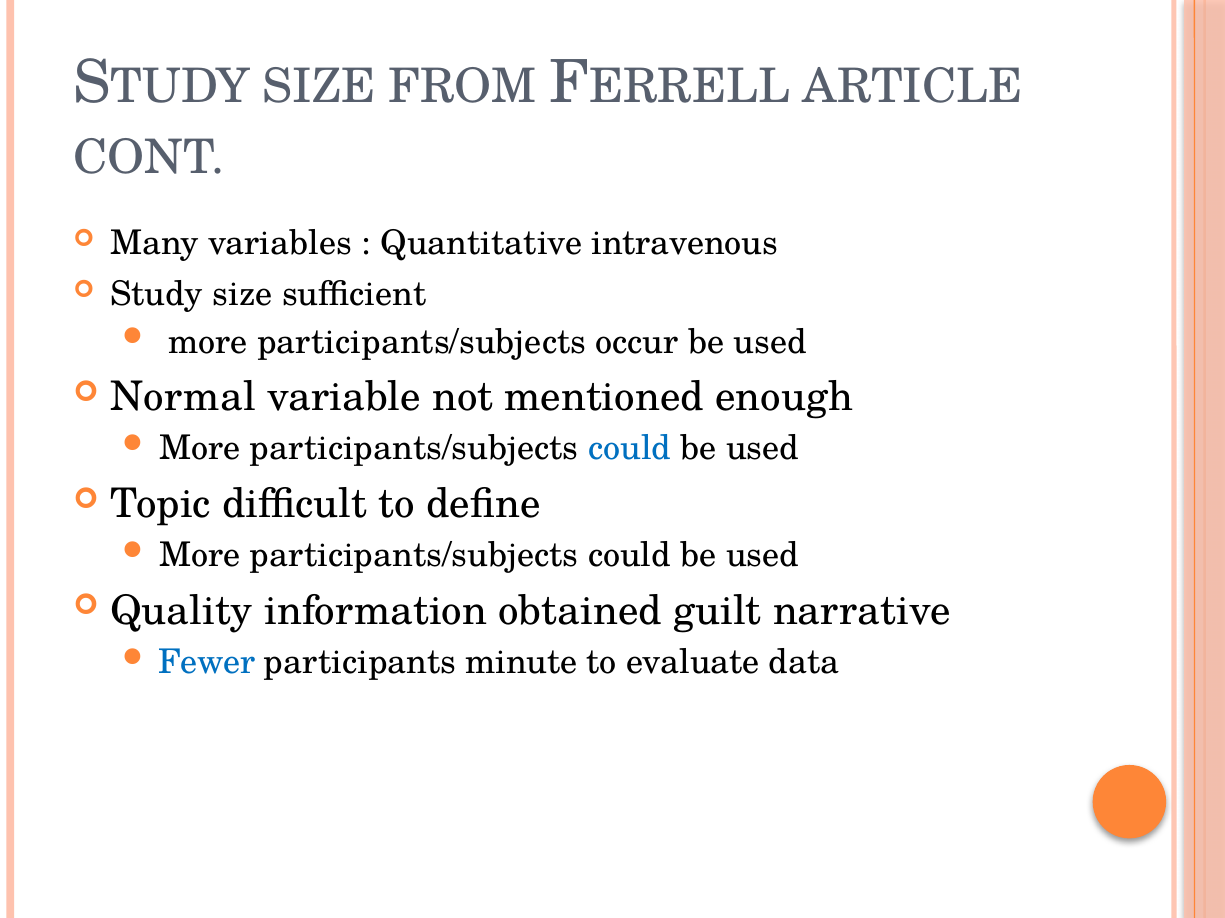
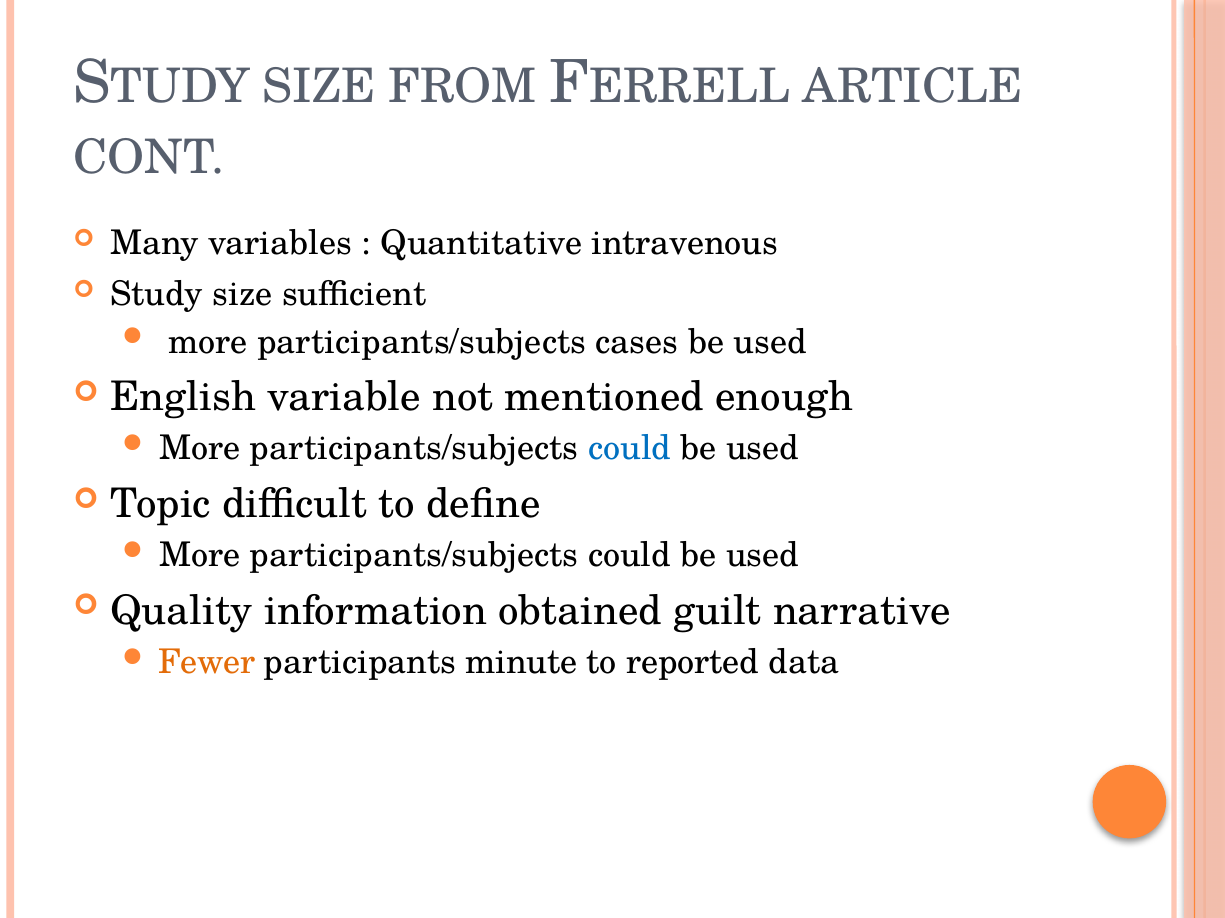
occur: occur -> cases (637, 342)
Normal: Normal -> English (183, 398)
Fewer colour: blue -> orange (207, 663)
evaluate: evaluate -> reported (693, 663)
